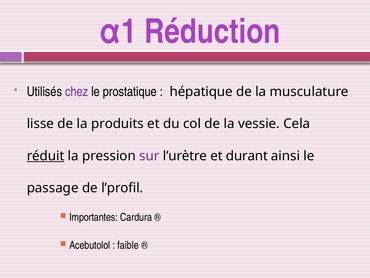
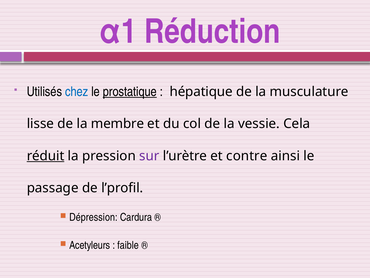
chez colour: purple -> blue (77, 92)
prostatique underline: none -> present (130, 92)
produits: produits -> membre (118, 124)
durant: durant -> contre (247, 156)
Importantes: Importantes -> Dépression (93, 217)
Acebutolol: Acebutolol -> Acetyleurs (90, 245)
